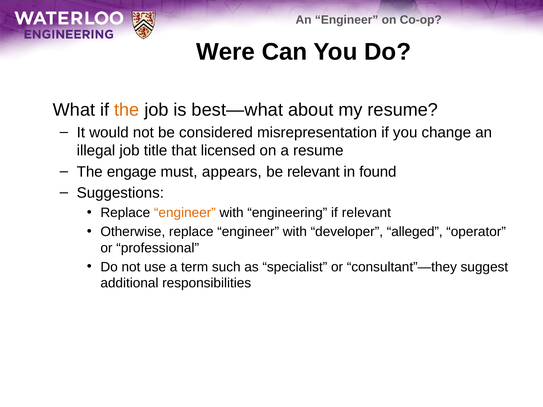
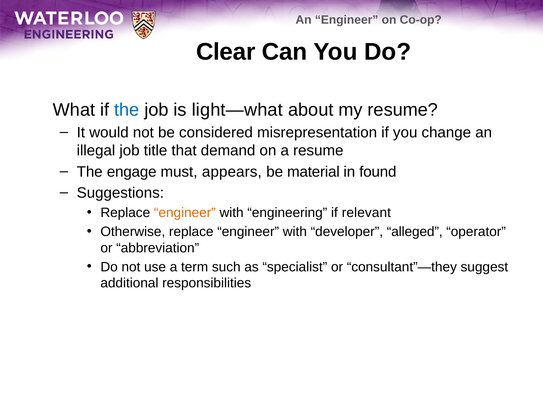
Were: Were -> Clear (226, 52)
the colour: orange -> blue (127, 110)
best—what: best—what -> light—what (237, 110)
licensed: licensed -> demand (228, 151)
be relevant: relevant -> material (313, 172)
professional: professional -> abbreviation (158, 248)
